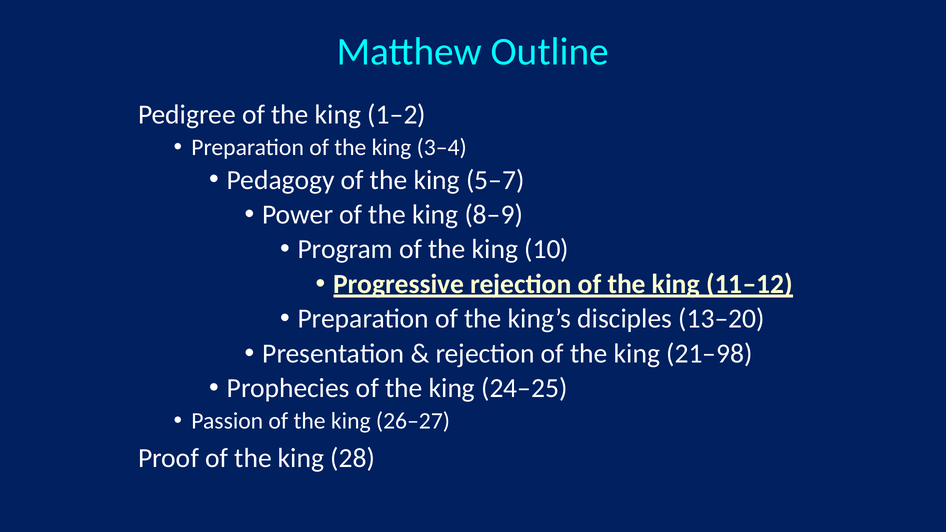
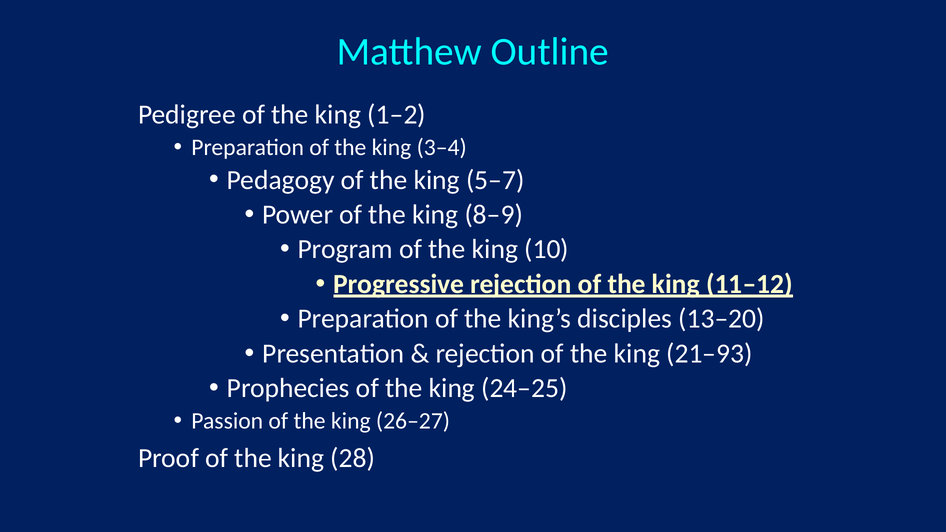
21–98: 21–98 -> 21–93 (709, 354)
